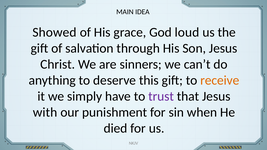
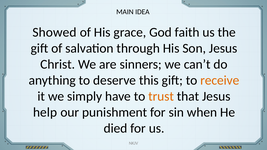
loud: loud -> faith (187, 32)
trust colour: purple -> orange (161, 96)
with: with -> help (45, 112)
